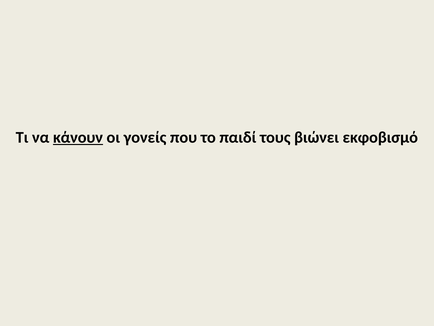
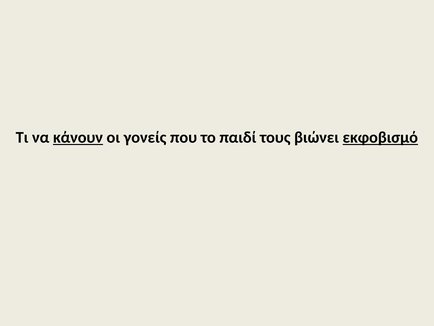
εκφοβισμό underline: none -> present (380, 137)
